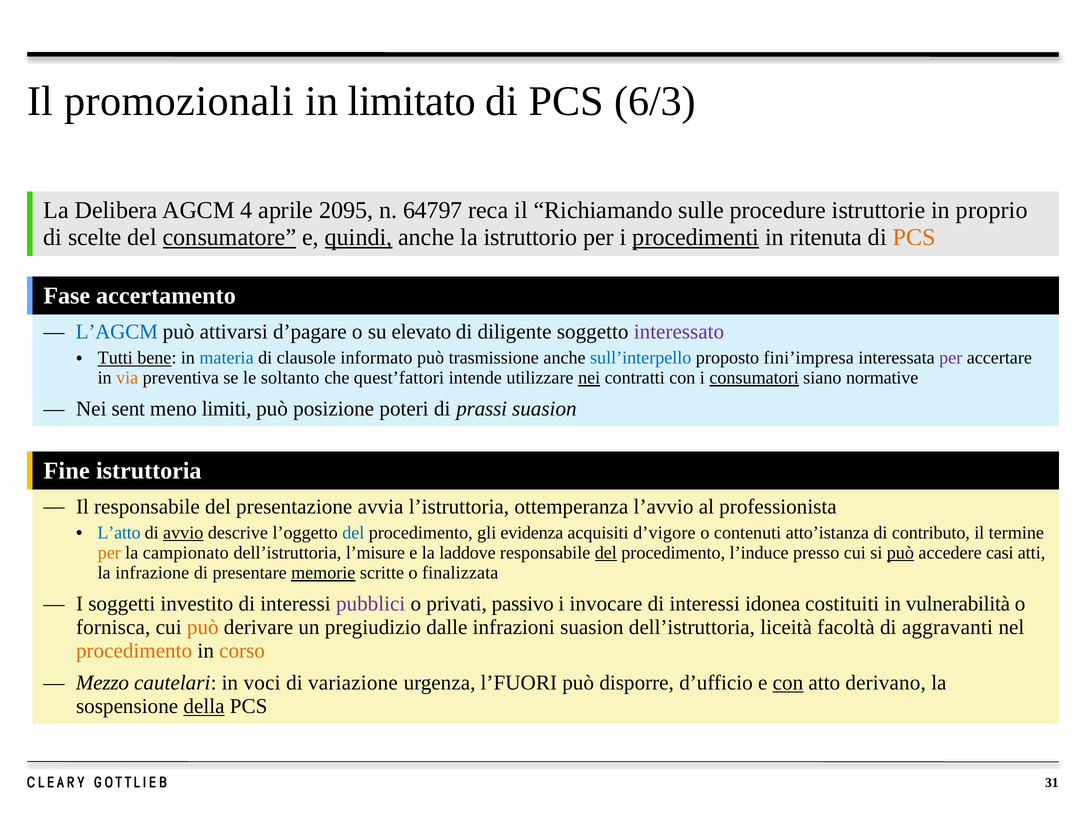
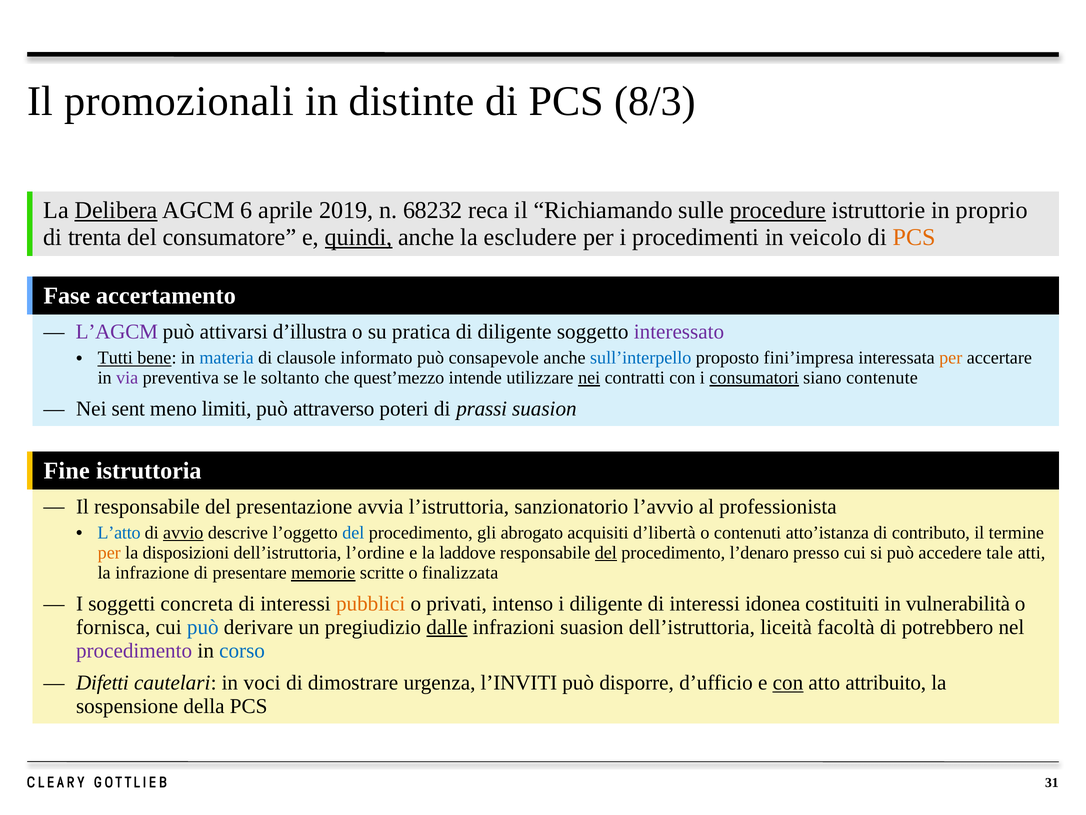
limitato: limitato -> distinte (412, 101)
6/3: 6/3 -> 8/3 (655, 101)
Delibera underline: none -> present (116, 210)
4: 4 -> 6 (246, 210)
2095: 2095 -> 2019 (346, 210)
64797: 64797 -> 68232 (433, 210)
procedure underline: none -> present (778, 210)
scelte: scelte -> trenta (95, 237)
consumatore underline: present -> none (230, 237)
istruttorio: istruttorio -> escludere (530, 237)
procedimenti underline: present -> none (696, 237)
ritenuta: ritenuta -> veicolo (826, 237)
L’AGCM colour: blue -> purple (117, 331)
d’pagare: d’pagare -> d’illustra (310, 331)
elevato: elevato -> pratica (421, 331)
trasmissione: trasmissione -> consapevole (494, 358)
per colour: purple -> orange (951, 358)
via colour: orange -> purple (127, 378)
quest’fattori: quest’fattori -> quest’mezzo (399, 378)
normative: normative -> contenute (882, 378)
posizione: posizione -> attraverso (334, 409)
ottemperanza: ottemperanza -> sanzionatorio (571, 506)
evidenza: evidenza -> abrogato (532, 532)
d’vigore: d’vigore -> d’libertà (664, 532)
campionato: campionato -> disposizioni (186, 553)
l’misure: l’misure -> l’ordine (375, 553)
l’induce: l’induce -> l’denaro (759, 553)
può underline: present -> none (900, 553)
casi: casi -> tale (1000, 553)
investito: investito -> concreta (197, 603)
pubblici colour: purple -> orange (371, 603)
passivo: passivo -> intenso (523, 603)
i invocare: invocare -> diligente (606, 603)
può colour: orange -> blue (203, 627)
dalle underline: none -> present (447, 627)
aggravanti: aggravanti -> potrebbero (948, 627)
procedimento colour: orange -> purple (134, 650)
corso colour: orange -> blue (242, 650)
Mezzo: Mezzo -> Difetti (102, 683)
variazione: variazione -> dimostrare (353, 683)
l’FUORI: l’FUORI -> l’INVITI (519, 683)
derivano: derivano -> attribuito (886, 683)
della underline: present -> none (204, 706)
